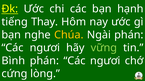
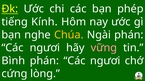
hạnh: hạnh -> phép (130, 9)
Thay: Thay -> Kính (44, 22)
vững colour: light green -> pink (104, 48)
